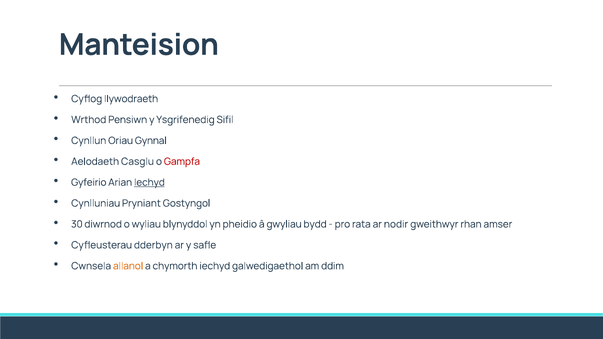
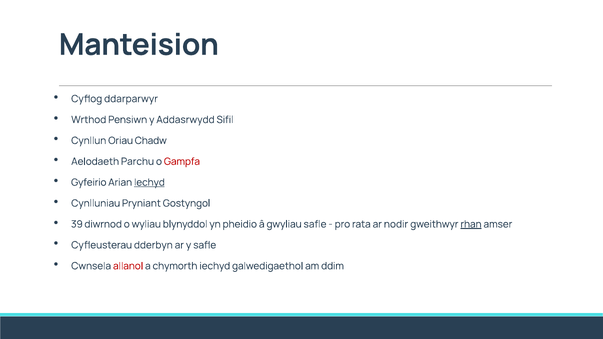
llywodraeth: llywodraeth -> ddarparwyr (131, 99)
Ysgrifenedig: Ysgrifenedig -> Addasrwydd (185, 120)
Gynnal: Gynnal -> Chadw (151, 141)
Casglu: Casglu -> Parchu (138, 162)
30: 30 -> 39 (77, 224)
gwyliau bydd: bydd -> safle (315, 224)
rhan underline: none -> present (471, 224)
allanol colour: orange -> red (128, 266)
